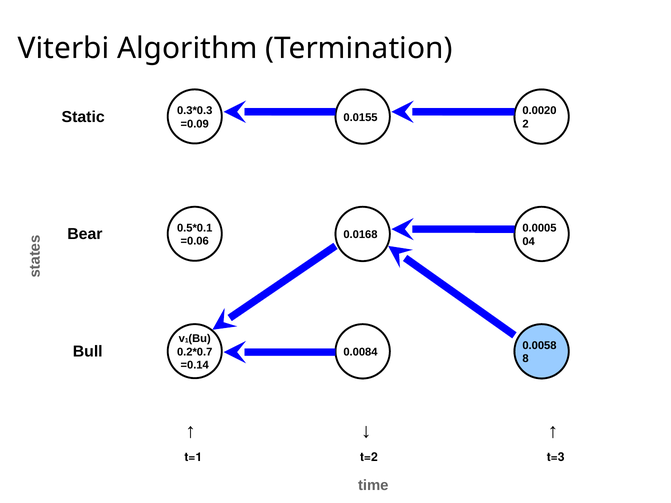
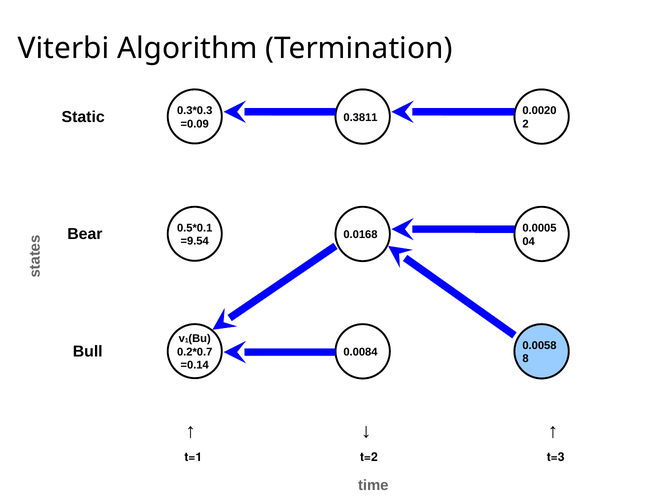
0.0155: 0.0155 -> 0.3811 (361, 117)
=0.06: =0.06 -> =9.54 (195, 241)
